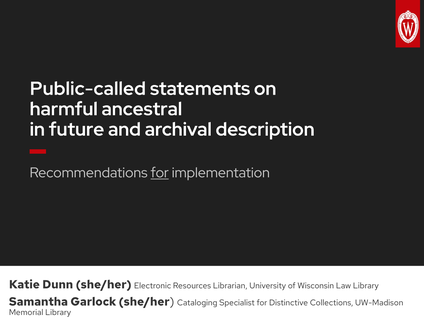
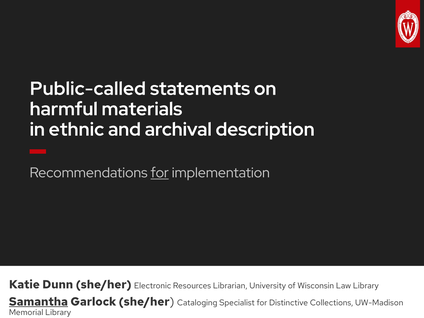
ancestral: ancestral -> materials (142, 109)
future: future -> ethnic (76, 129)
Samantha underline: none -> present (38, 302)
